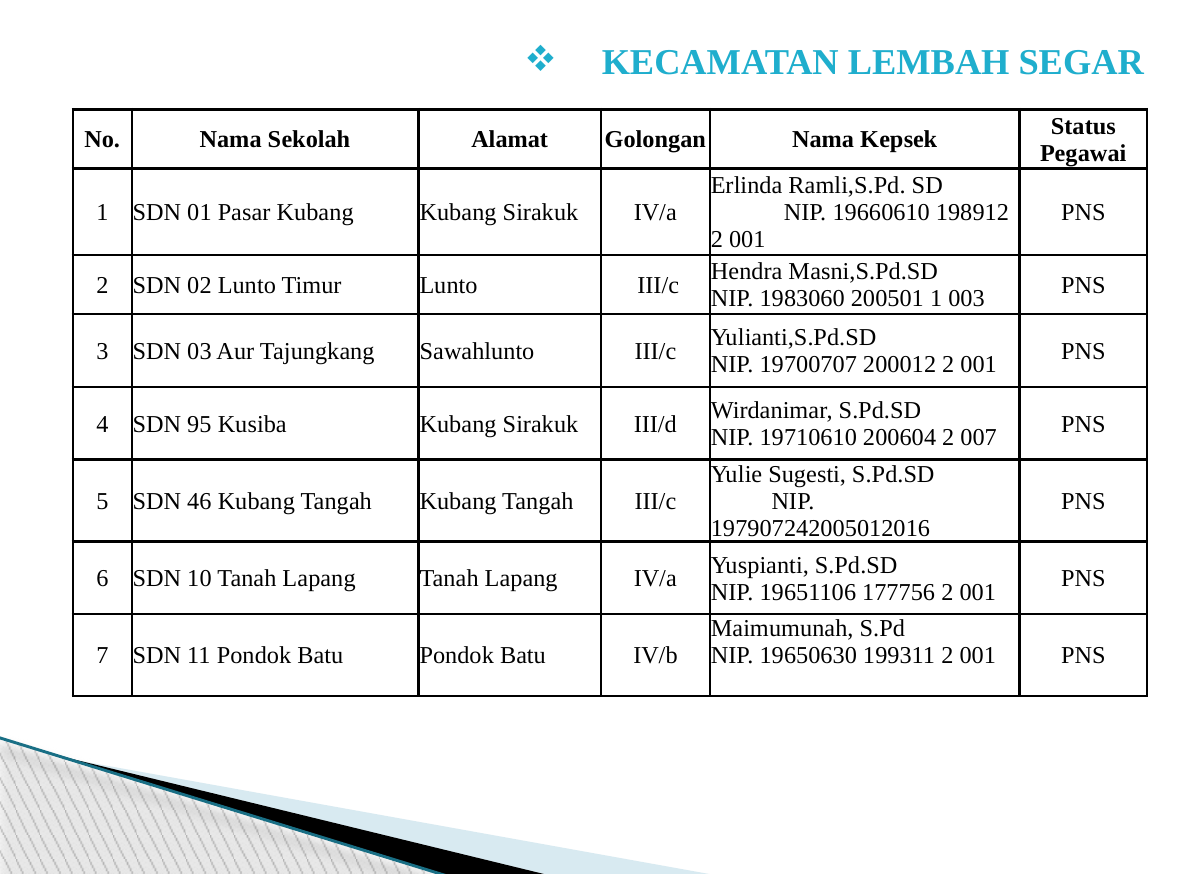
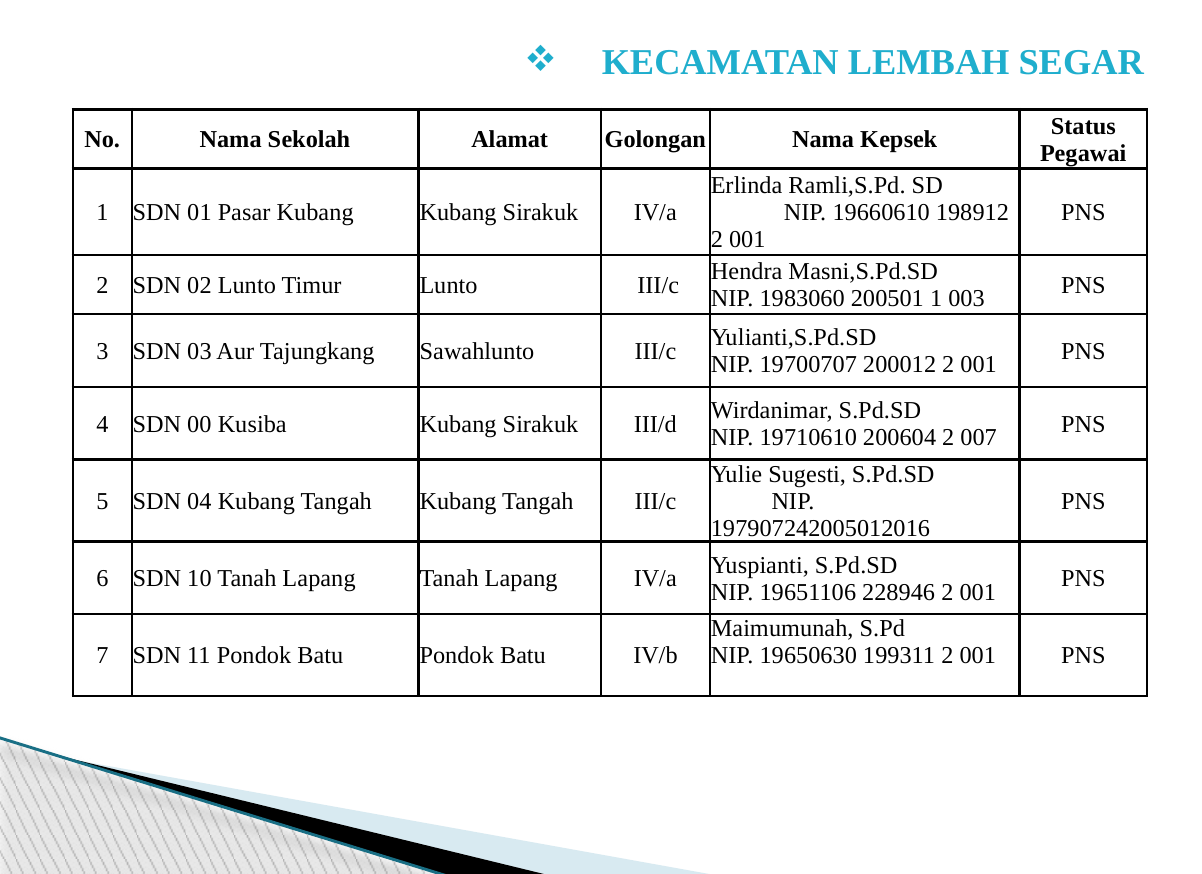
95: 95 -> 00 (199, 424)
46: 46 -> 04 (199, 501)
177756: 177756 -> 228946 (899, 592)
